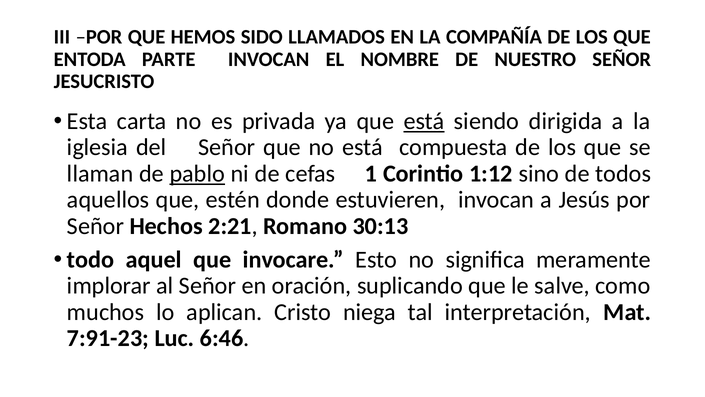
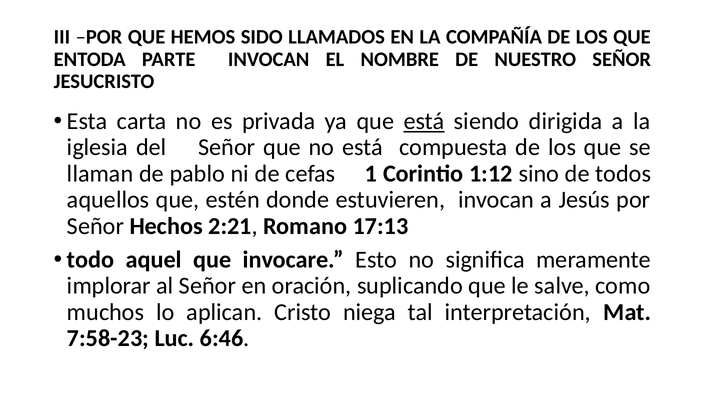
pablo underline: present -> none (197, 173)
30:13: 30:13 -> 17:13 (380, 226)
7:91-23: 7:91-23 -> 7:58-23 (108, 338)
